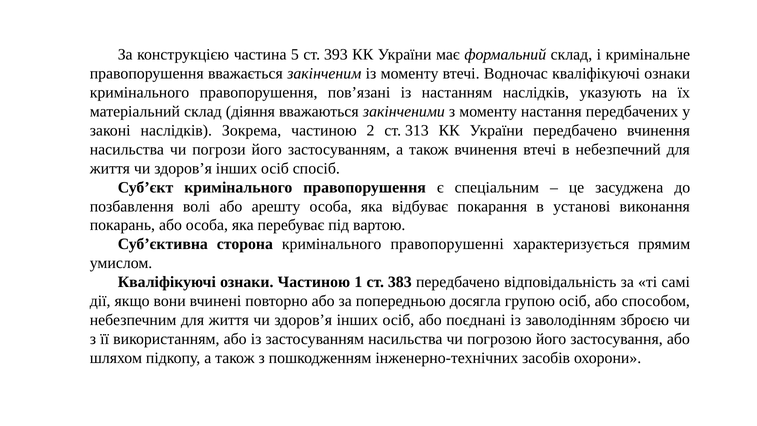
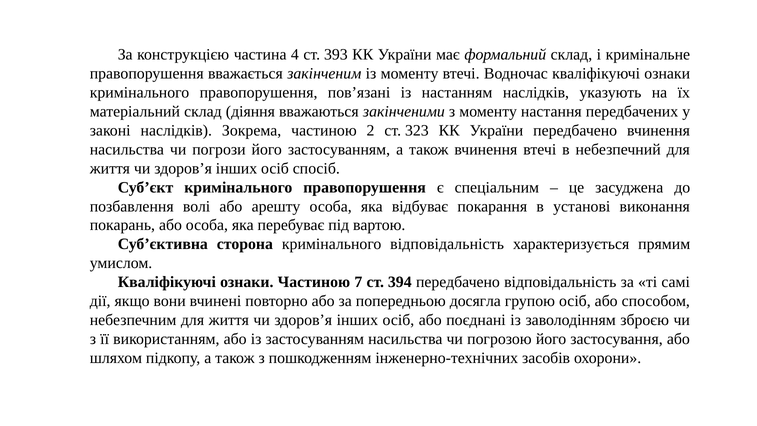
5: 5 -> 4 (295, 55)
313: 313 -> 323 (417, 130)
кримінального правопорушенні: правопорушенні -> відповідальність (447, 244)
1: 1 -> 7 (358, 282)
383: 383 -> 394 (400, 282)
